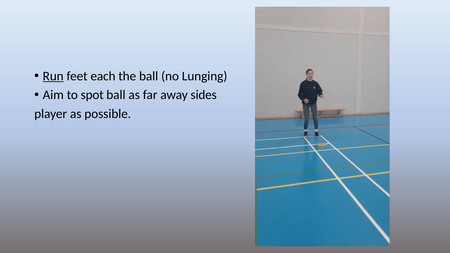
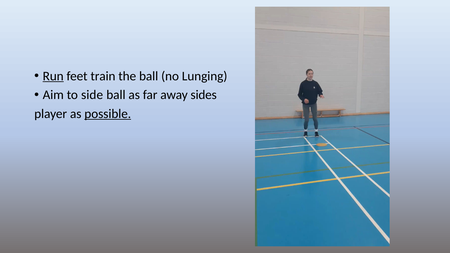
each: each -> train (103, 76)
spot: spot -> side (92, 95)
possible underline: none -> present (108, 114)
